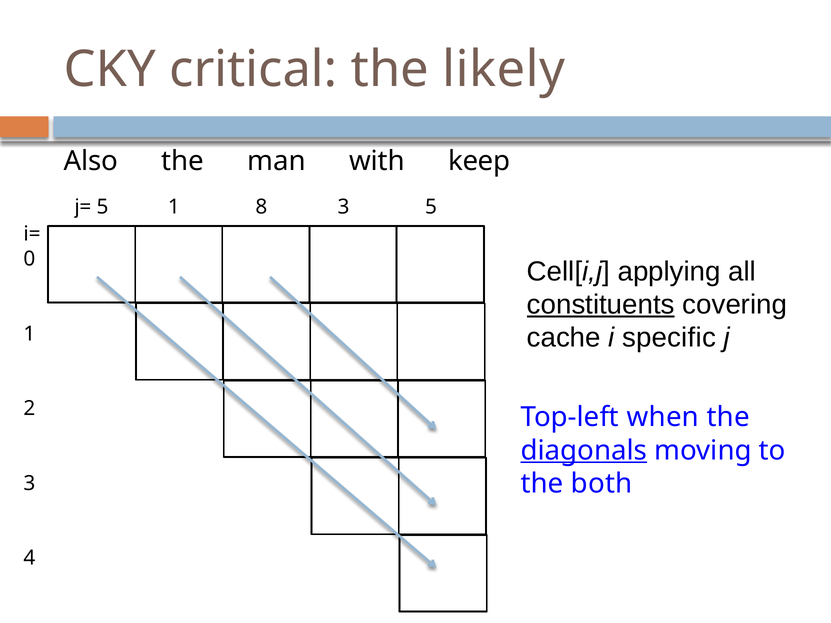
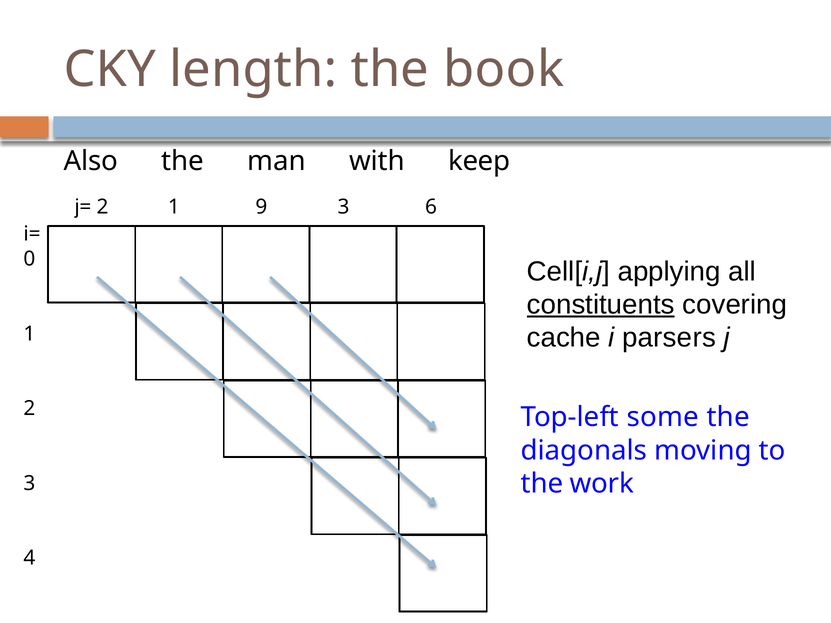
critical: critical -> length (253, 69)
likely: likely -> book (504, 69)
5: 5 -> 2 (103, 207)
8: 8 -> 9 (261, 207)
3 5: 5 -> 6 (431, 207)
specific: specific -> parsers (669, 338)
when: when -> some (663, 417)
diagonals underline: present -> none (584, 451)
both: both -> work (602, 484)
